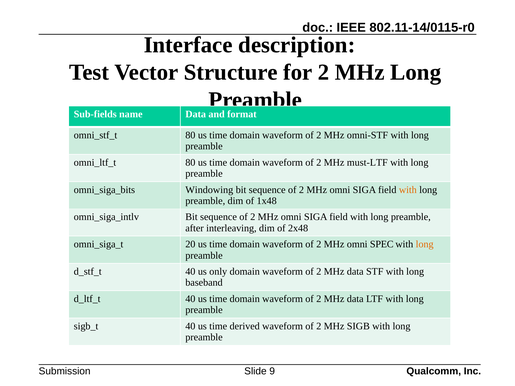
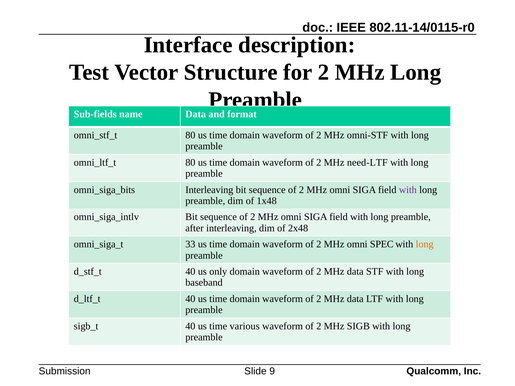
must-LTF: must-LTF -> need-LTF (367, 163)
Windowing: Windowing -> Interleaving (209, 190)
with colour: orange -> purple (408, 190)
20: 20 -> 33 (190, 244)
derived: derived -> various (245, 326)
